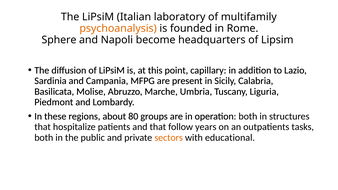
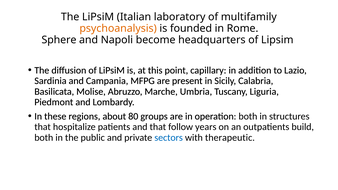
tasks: tasks -> build (303, 127)
sectors colour: orange -> blue (169, 138)
educational: educational -> therapeutic (230, 138)
